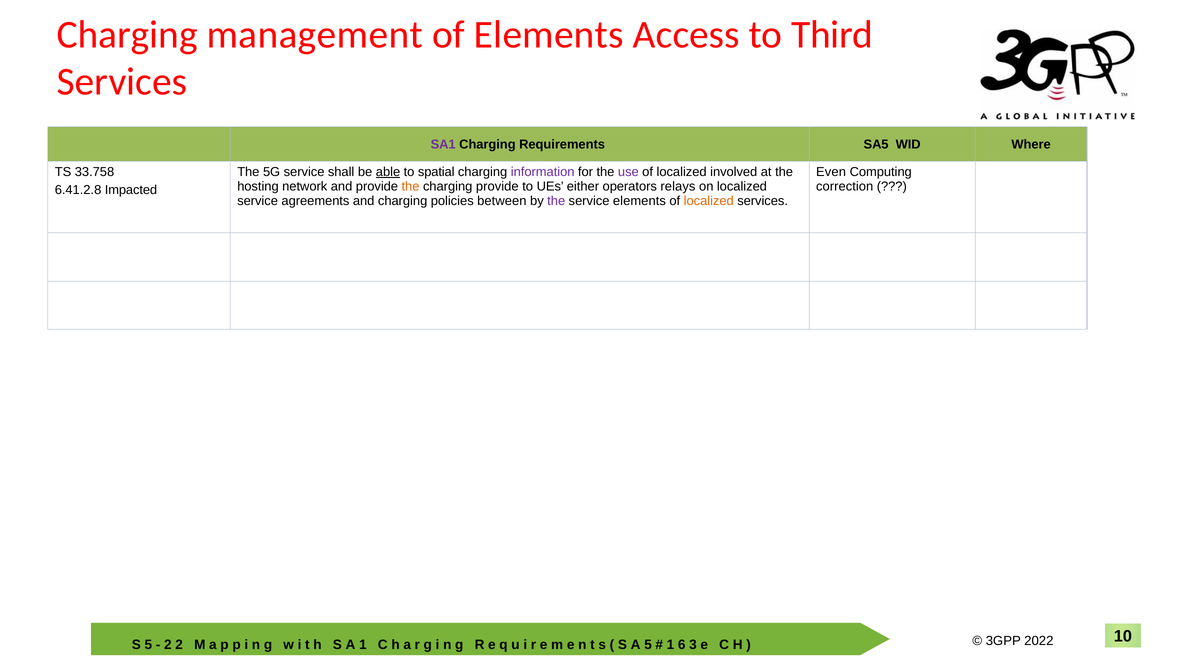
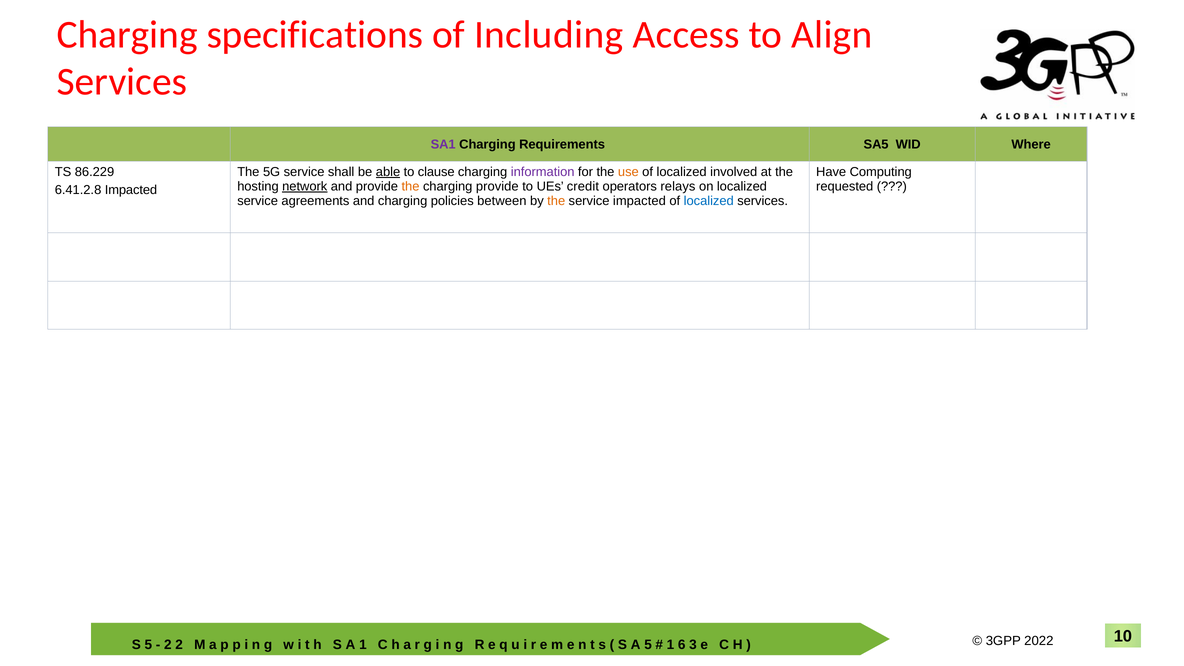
management: management -> specifications (315, 35)
of Elements: Elements -> Including (549, 35)
Third: Third -> Align (832, 35)
33.758: 33.758 -> 86.229 (95, 172)
spatial: spatial -> clause (436, 172)
use colour: purple -> orange (628, 172)
Even: Even -> Have (831, 172)
network underline: none -> present (305, 186)
either: either -> credit (583, 186)
correction: correction -> requested (845, 186)
the colour: purple -> orange (556, 201)
service elements: elements -> impacted (639, 201)
localized colour: orange -> blue (709, 201)
